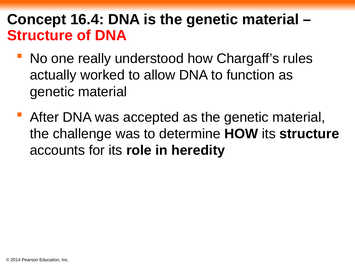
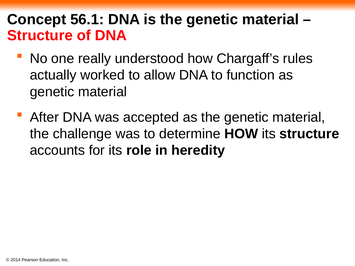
16.4: 16.4 -> 56.1 (87, 19)
